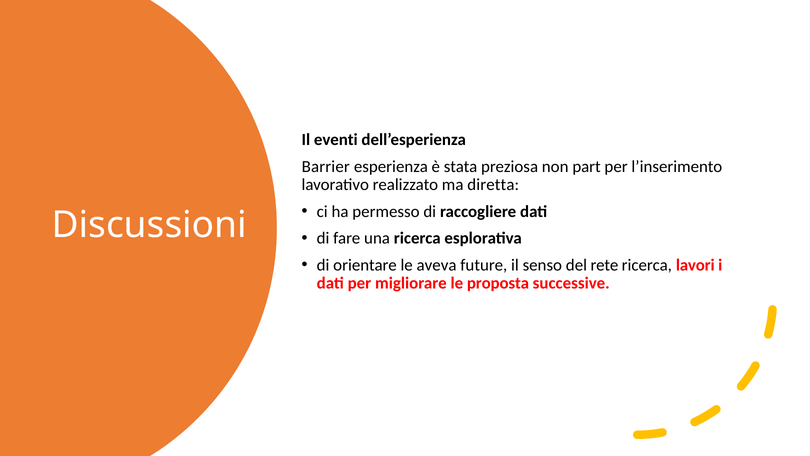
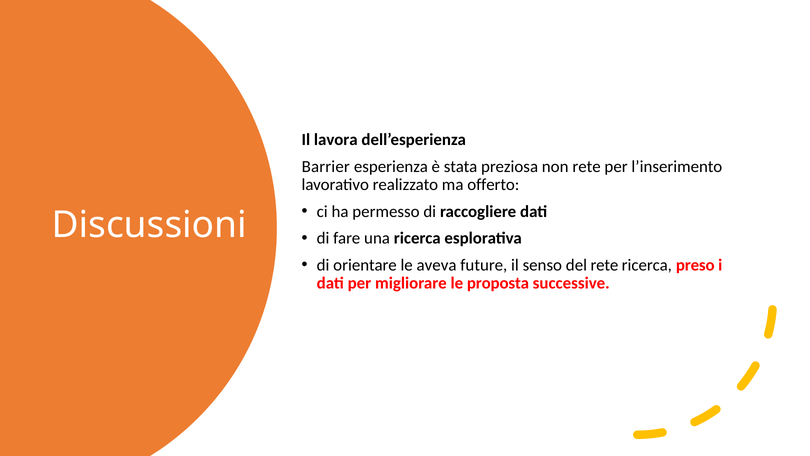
eventi: eventi -> lavora (336, 140)
non part: part -> rete (587, 166)
diretta: diretta -> offerto (493, 185)
lavori: lavori -> preso (695, 265)
